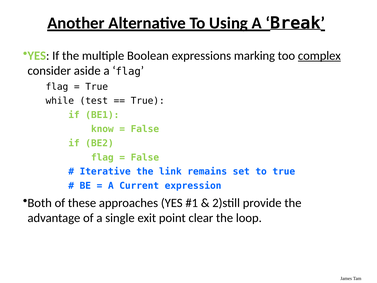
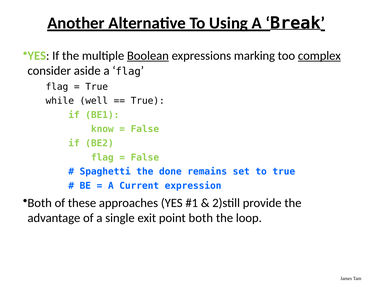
Boolean underline: none -> present (148, 56)
test: test -> well (94, 101)
Iterative: Iterative -> Spaghetti (105, 171)
link: link -> done (170, 171)
point clear: clear -> both (201, 218)
